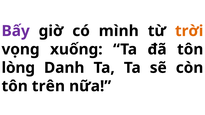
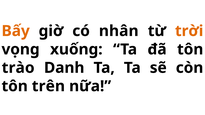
Bấy colour: purple -> orange (16, 31)
mình: mình -> nhân (119, 31)
lòng: lòng -> trào (18, 68)
